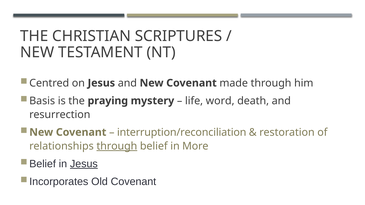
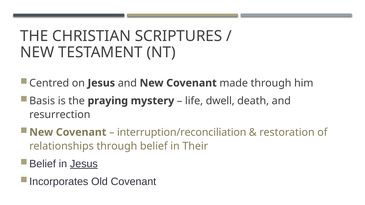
word: word -> dwell (220, 101)
through underline: present -> none (117, 146)
More: More -> Their (195, 146)
